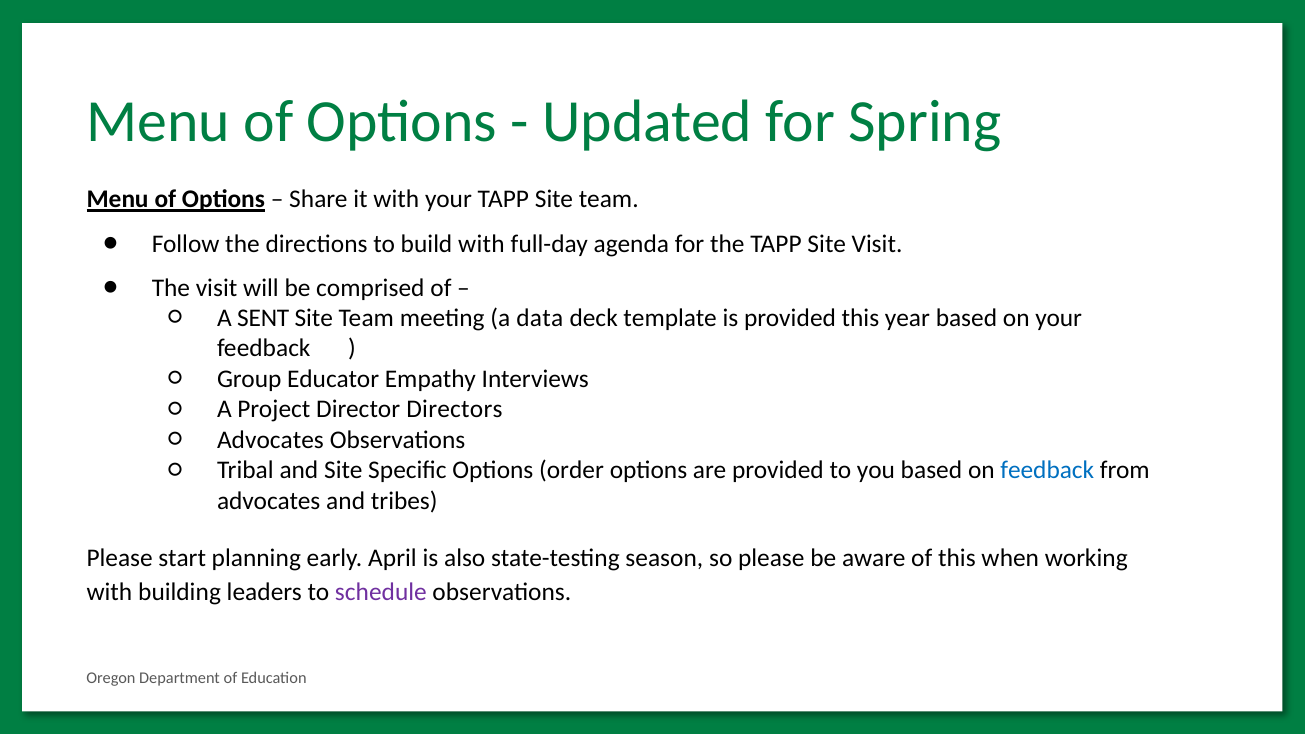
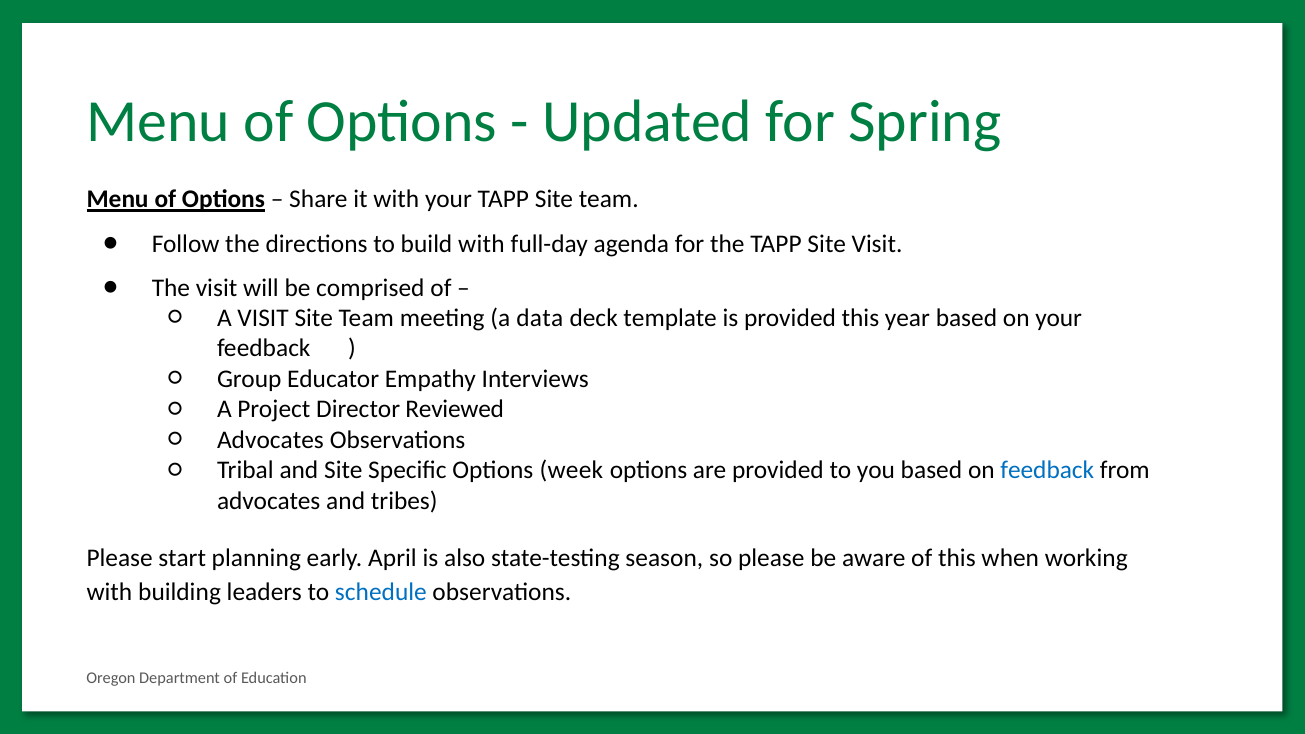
A SENT: SENT -> VISIT (263, 318)
Directors: Directors -> Reviewed (455, 410)
order: order -> week (571, 471)
schedule colour: purple -> blue (381, 593)
